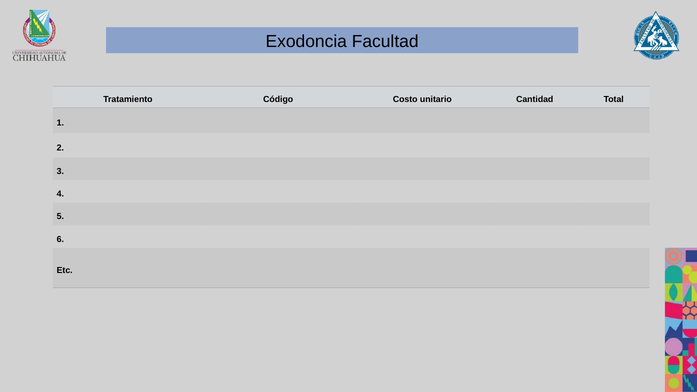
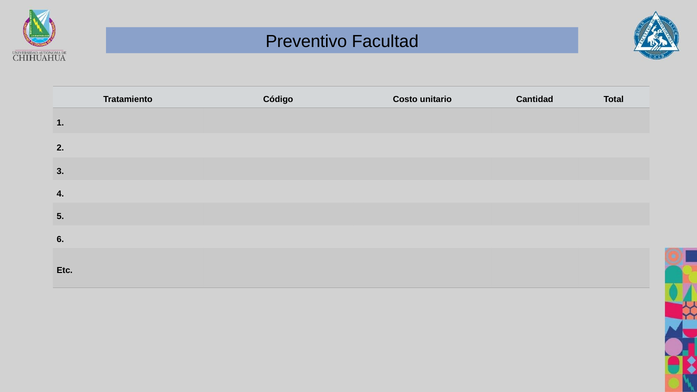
Exodoncia: Exodoncia -> Preventivo (306, 41)
